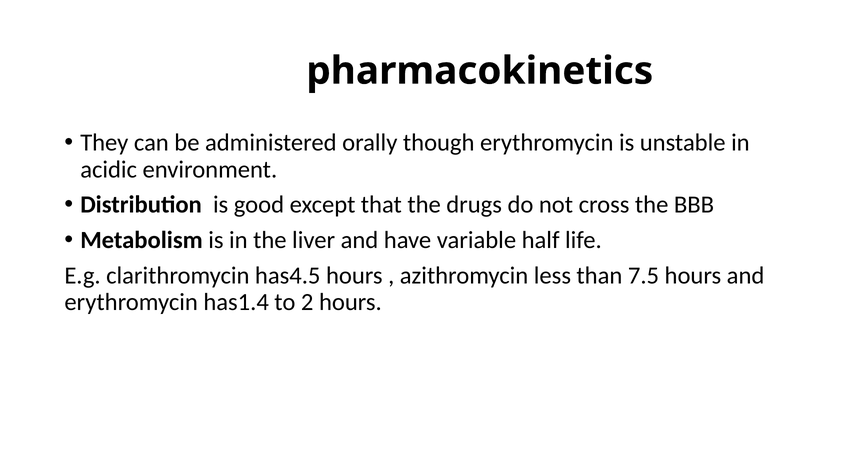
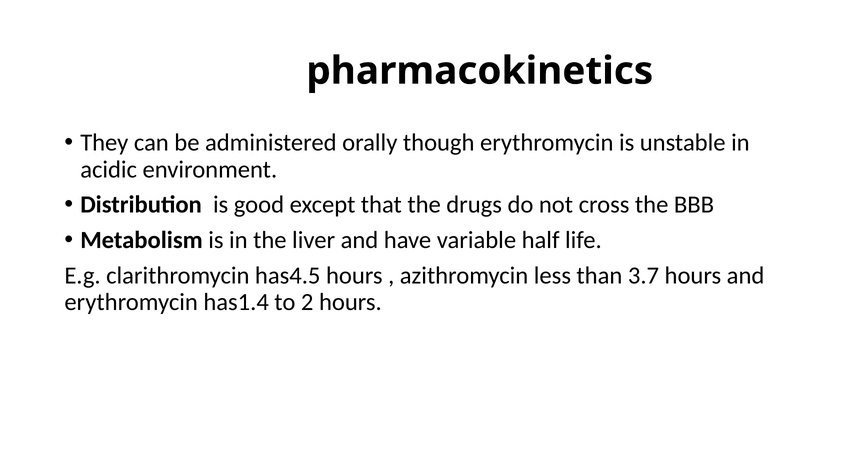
7.5: 7.5 -> 3.7 (644, 276)
